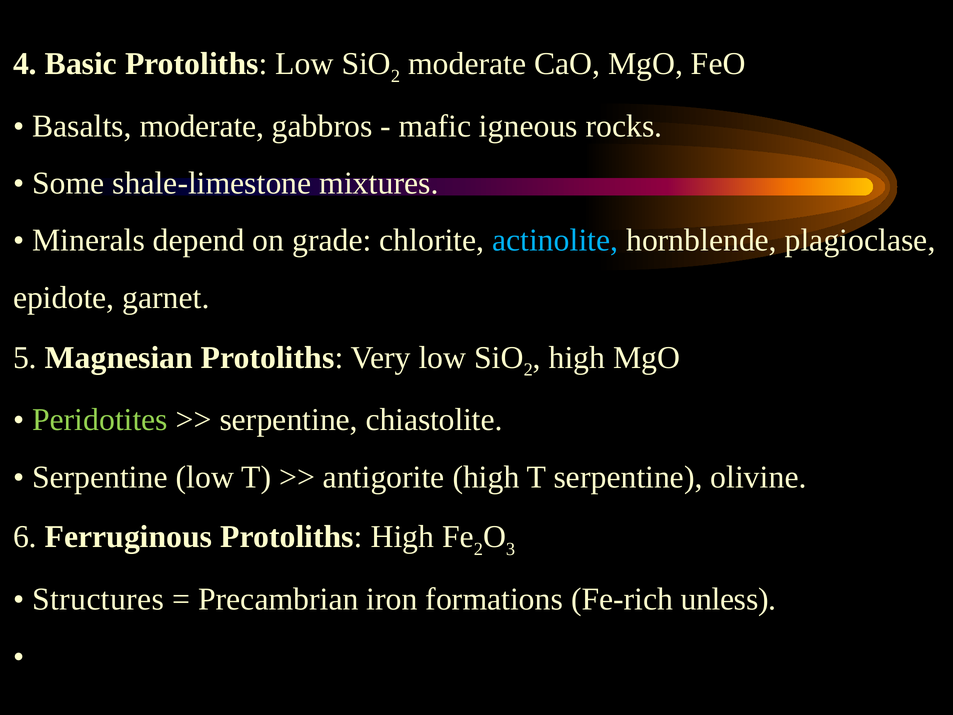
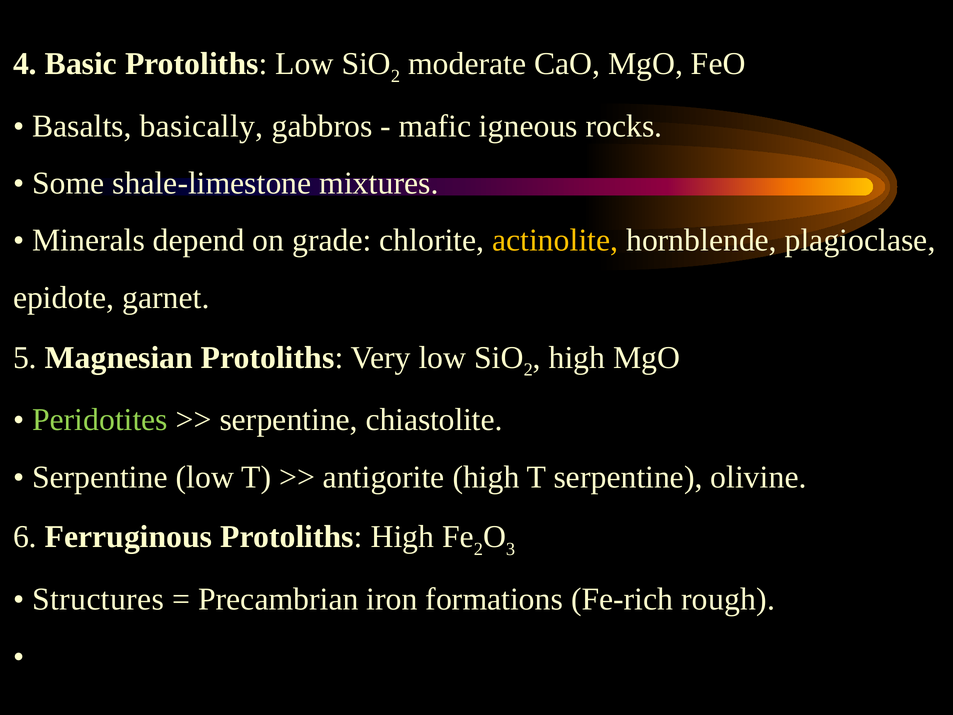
Basalts moderate: moderate -> basically (202, 126)
actinolite colour: light blue -> yellow (555, 240)
unless: unless -> rough (728, 599)
